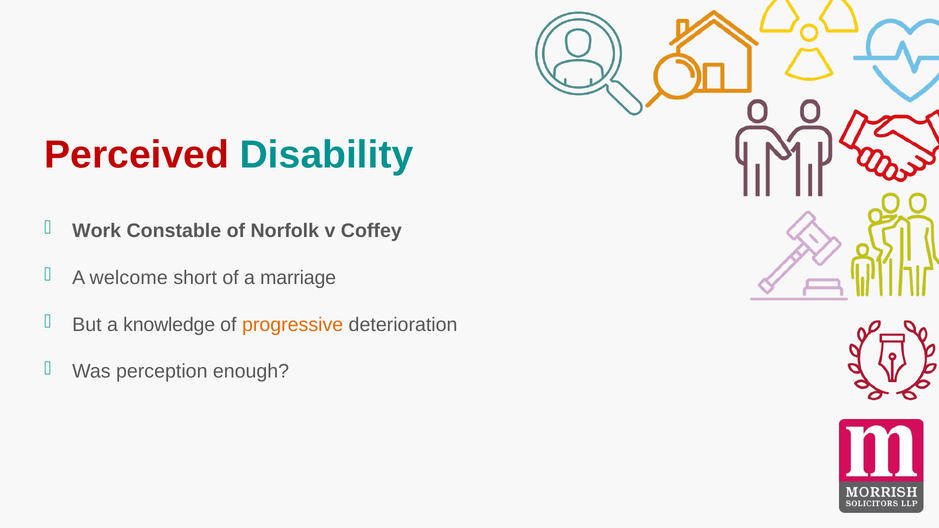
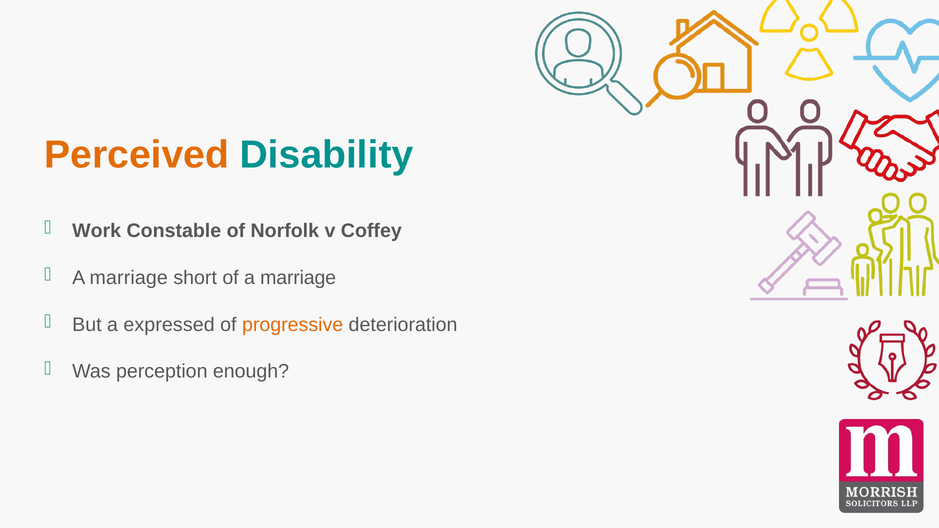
Perceived colour: red -> orange (137, 155)
welcome: welcome -> marriage (129, 278)
knowledge: knowledge -> expressed (169, 325)
